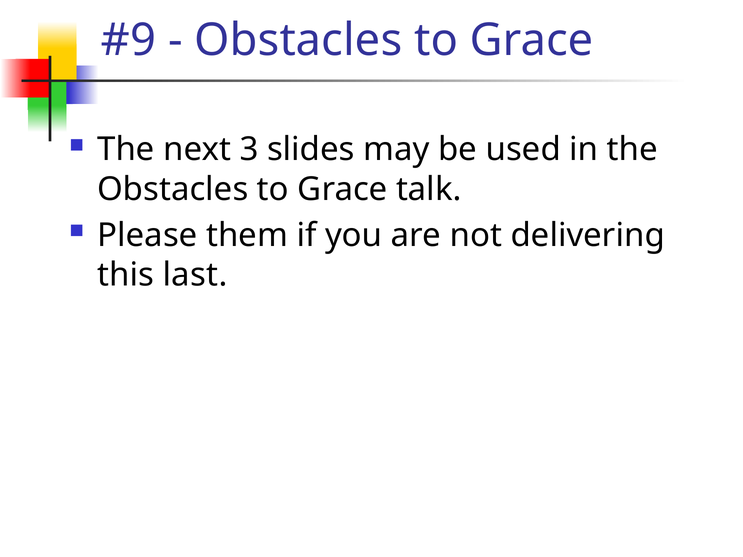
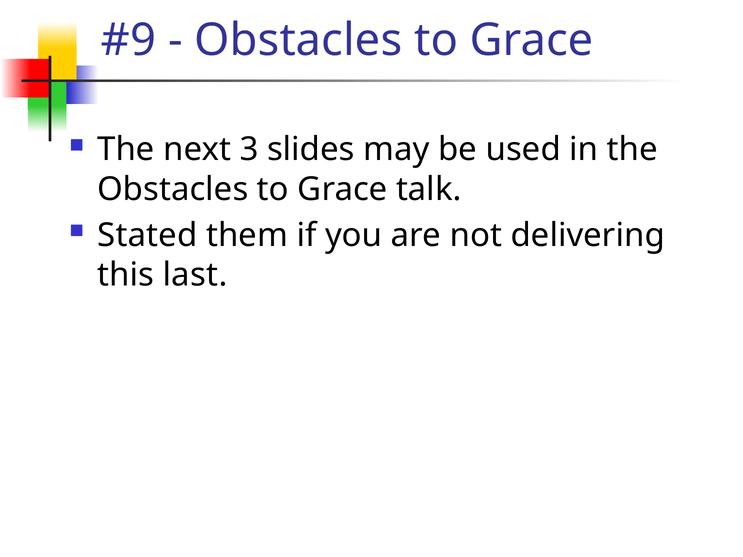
Please: Please -> Stated (147, 236)
